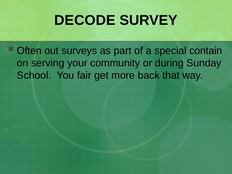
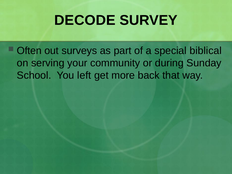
contain: contain -> biblical (206, 51)
fair: fair -> left (84, 75)
